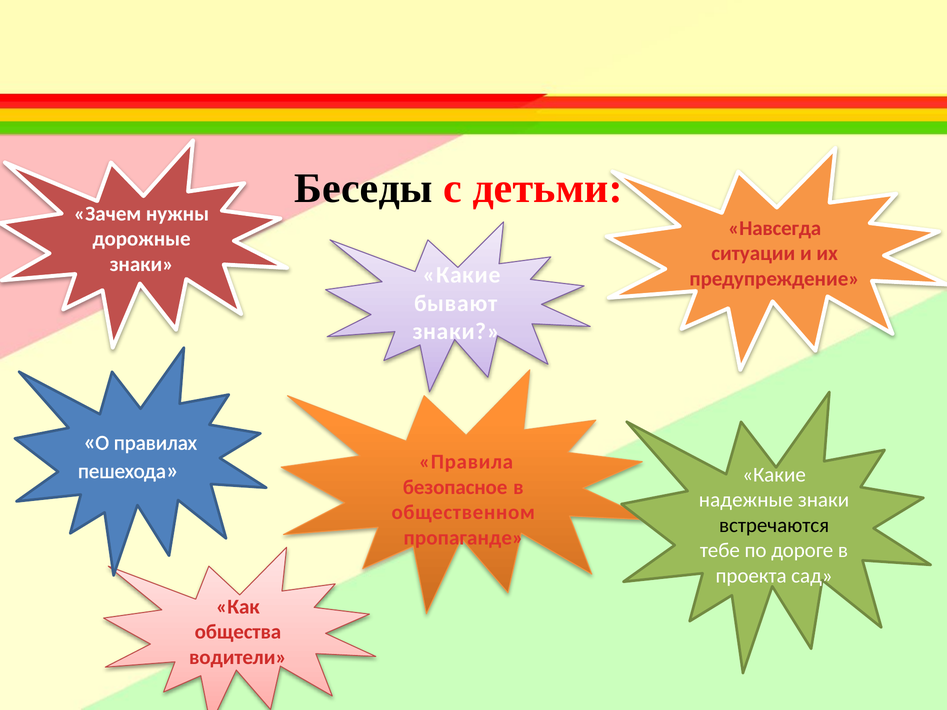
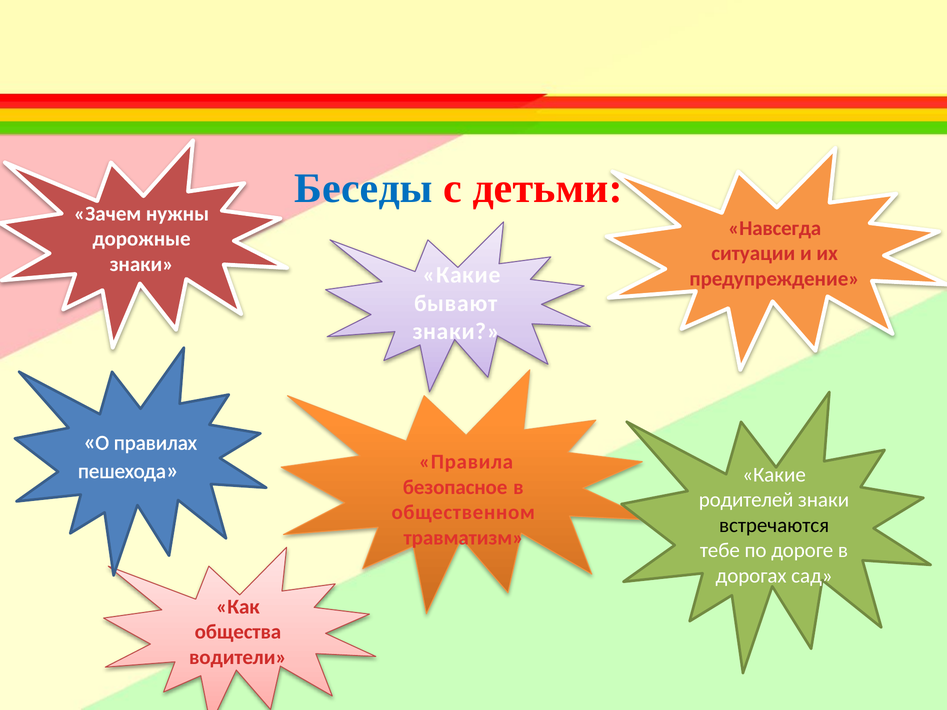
Беседы colour: black -> blue (364, 188)
надежные: надежные -> родителей (746, 500)
пропаганде: пропаганде -> травматизм (464, 538)
проекта: проекта -> дорогах (751, 576)
